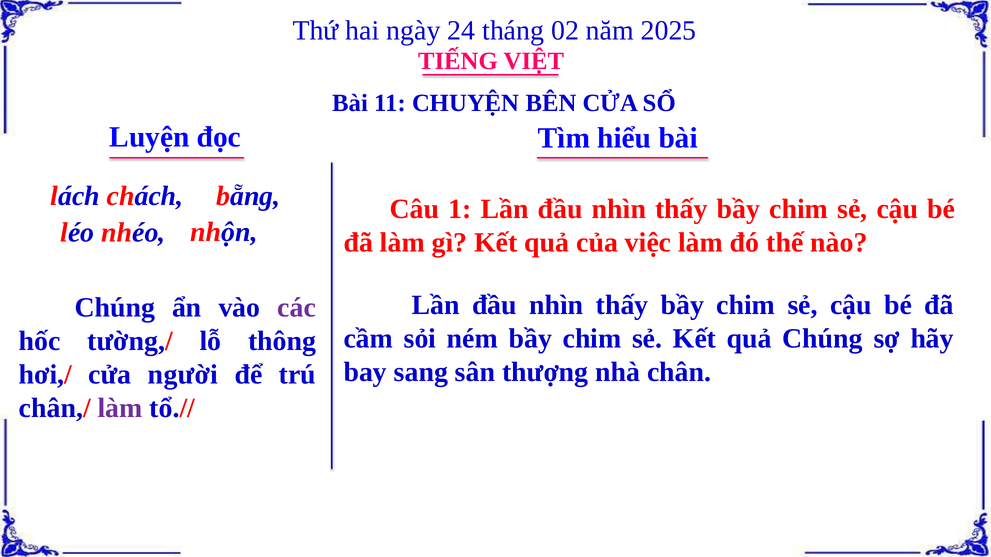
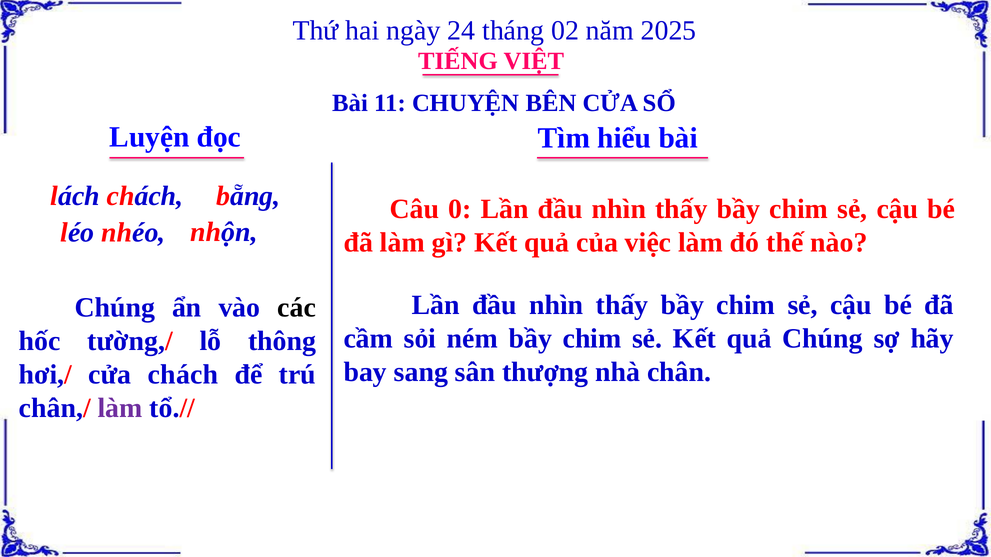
1: 1 -> 0 (460, 209)
các colour: purple -> black (297, 308)
cửa người: người -> chách (183, 374)
